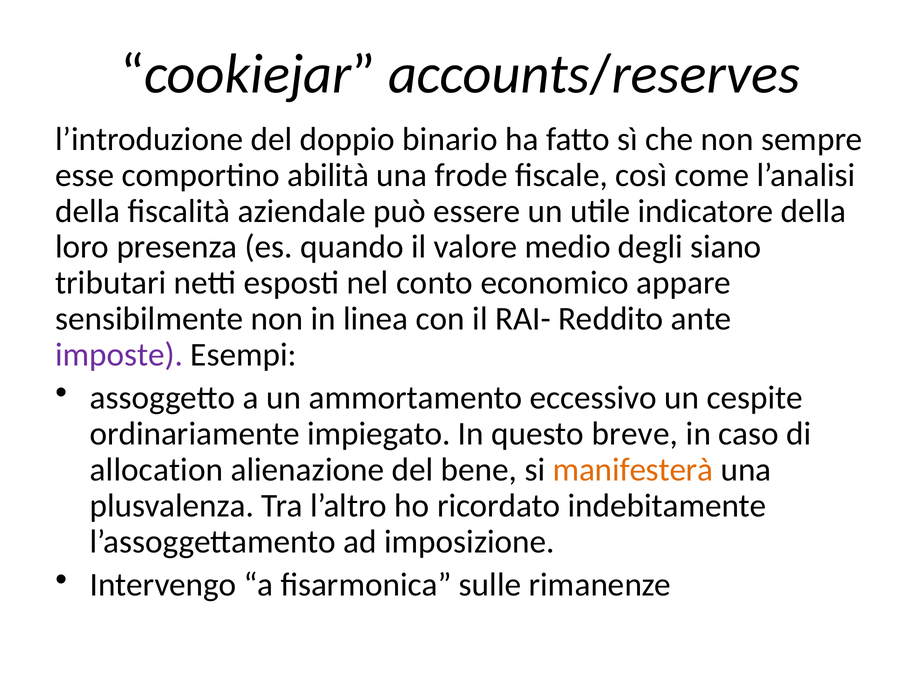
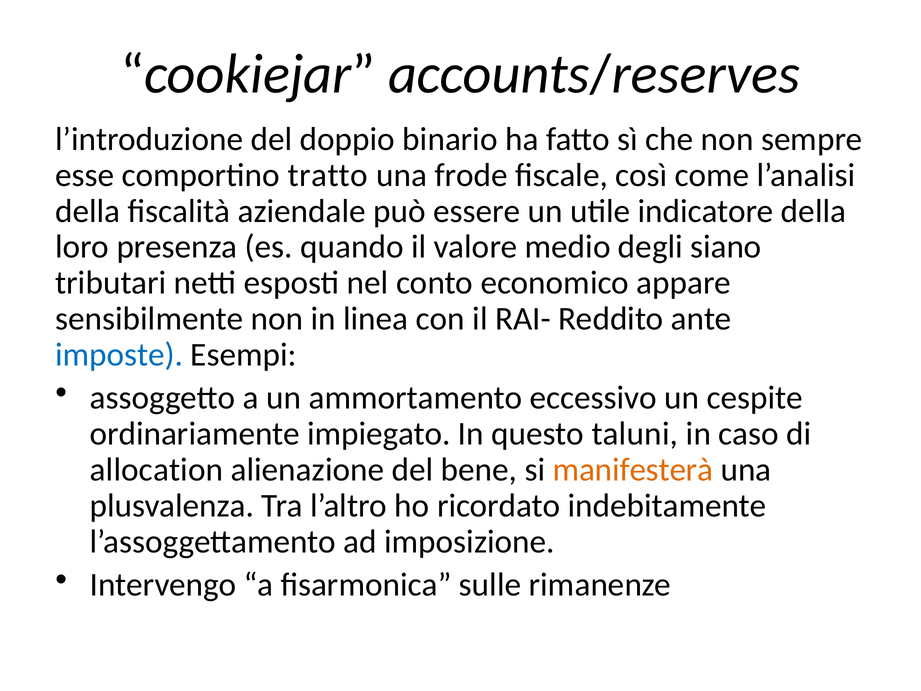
abilità: abilità -> tratto (328, 175)
imposte colour: purple -> blue (119, 355)
breve: breve -> taluni (635, 434)
